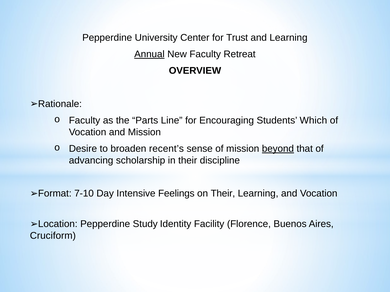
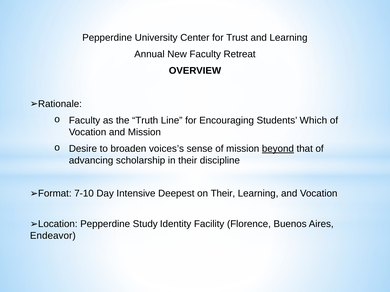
Annual underline: present -> none (149, 54)
Parts: Parts -> Truth (145, 121)
recent’s: recent’s -> voices’s (166, 149)
Feelings: Feelings -> Deepest (176, 194)
Cruciform: Cruciform -> Endeavor (53, 236)
